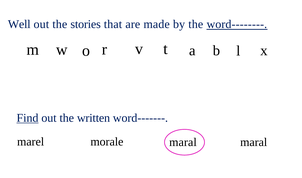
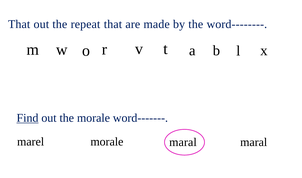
Well: Well -> That (19, 24)
stories: stories -> repeat (85, 24)
word-------- underline: present -> none (237, 24)
the written: written -> morale (93, 118)
